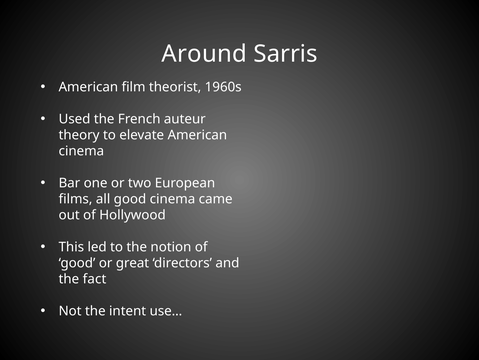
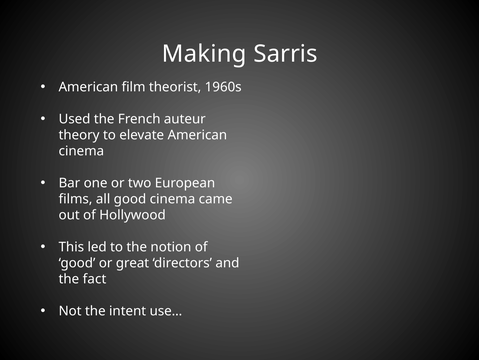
Around: Around -> Making (204, 54)
